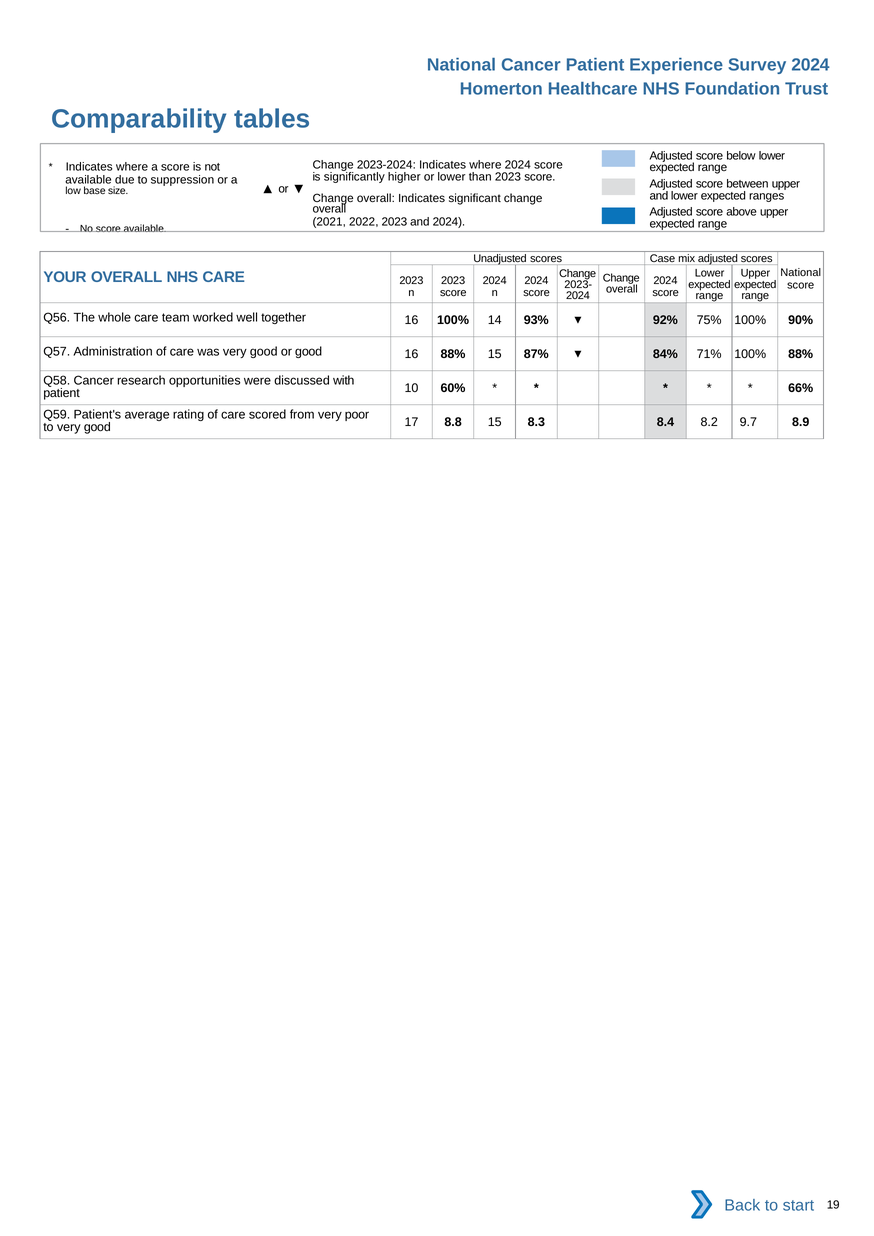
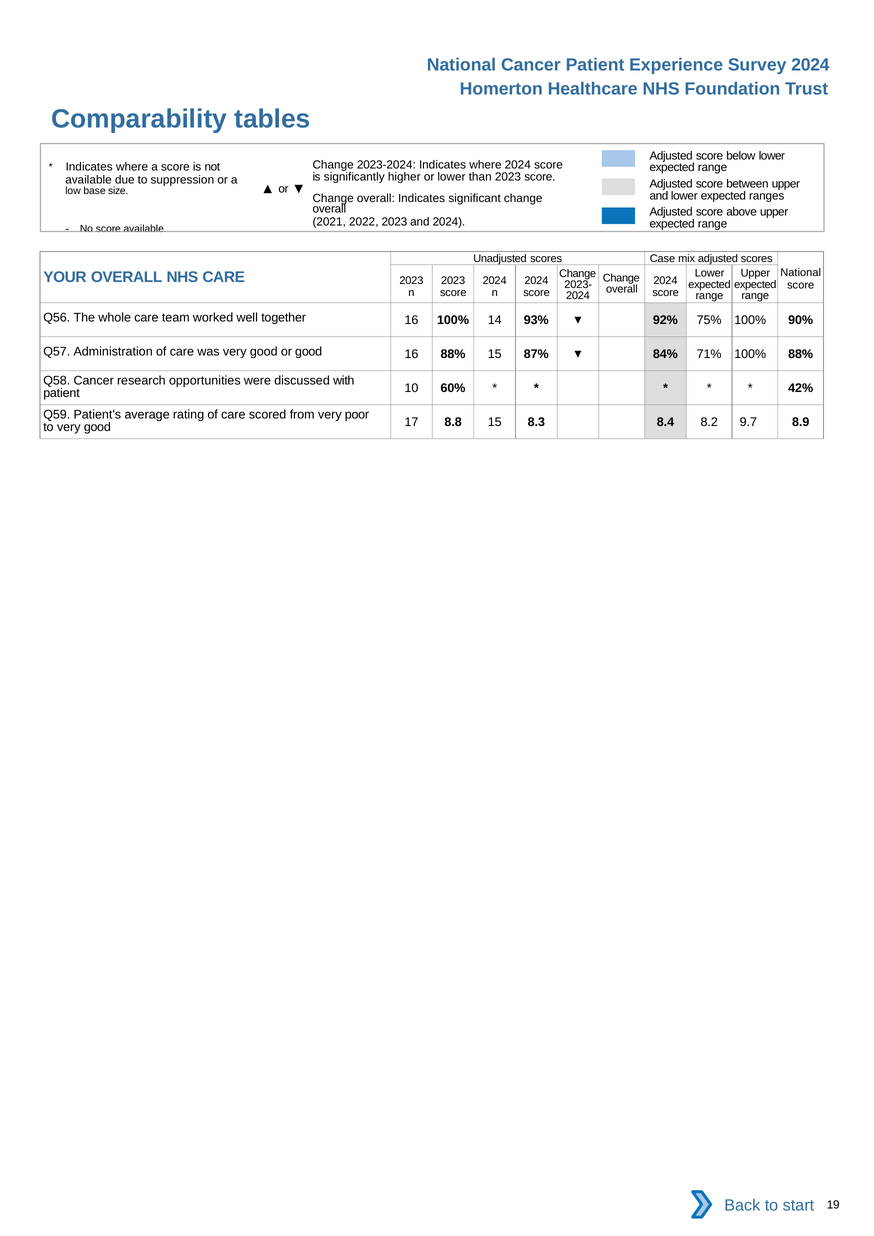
66%: 66% -> 42% (801, 388)
